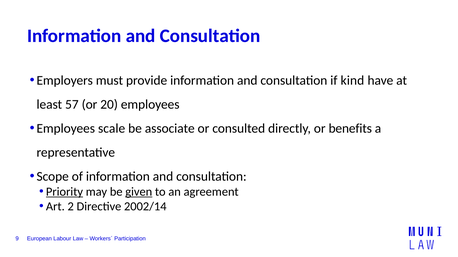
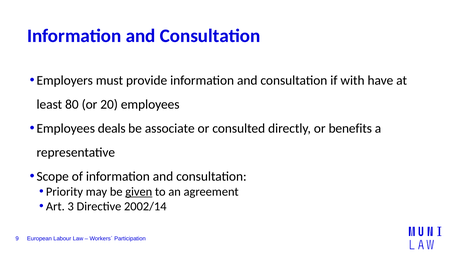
kind: kind -> with (353, 81)
57: 57 -> 80 (72, 105)
scale: scale -> deals (112, 129)
Priority underline: present -> none (64, 192)
2: 2 -> 3 (71, 207)
